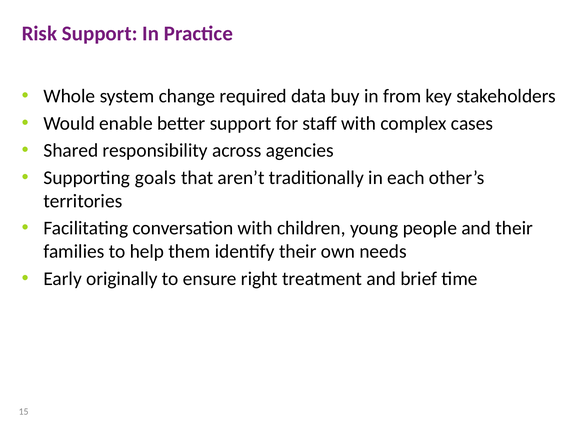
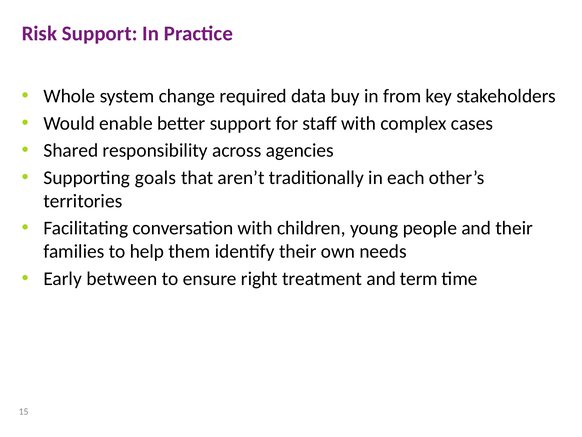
originally: originally -> between (122, 278)
brief: brief -> term (419, 278)
